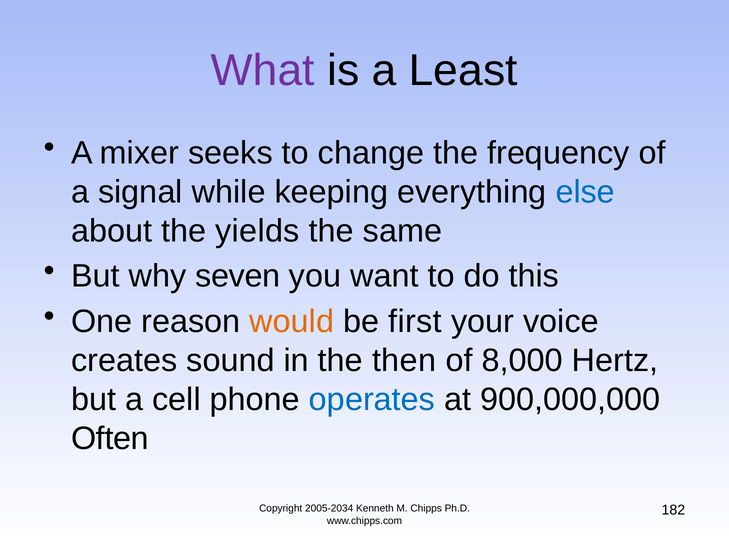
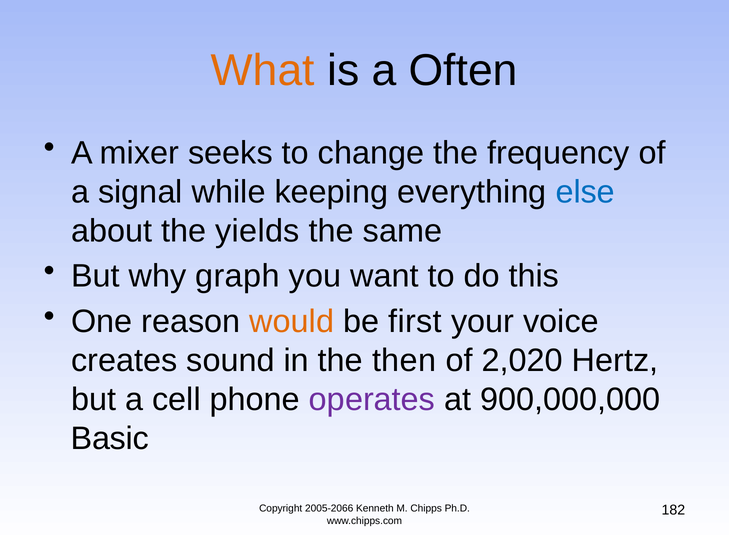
What colour: purple -> orange (263, 71)
Least: Least -> Often (463, 71)
seven: seven -> graph (237, 276)
8,000: 8,000 -> 2,020 (522, 360)
operates colour: blue -> purple (372, 399)
Often: Often -> Basic (110, 438)
2005-2034: 2005-2034 -> 2005-2066 (329, 508)
